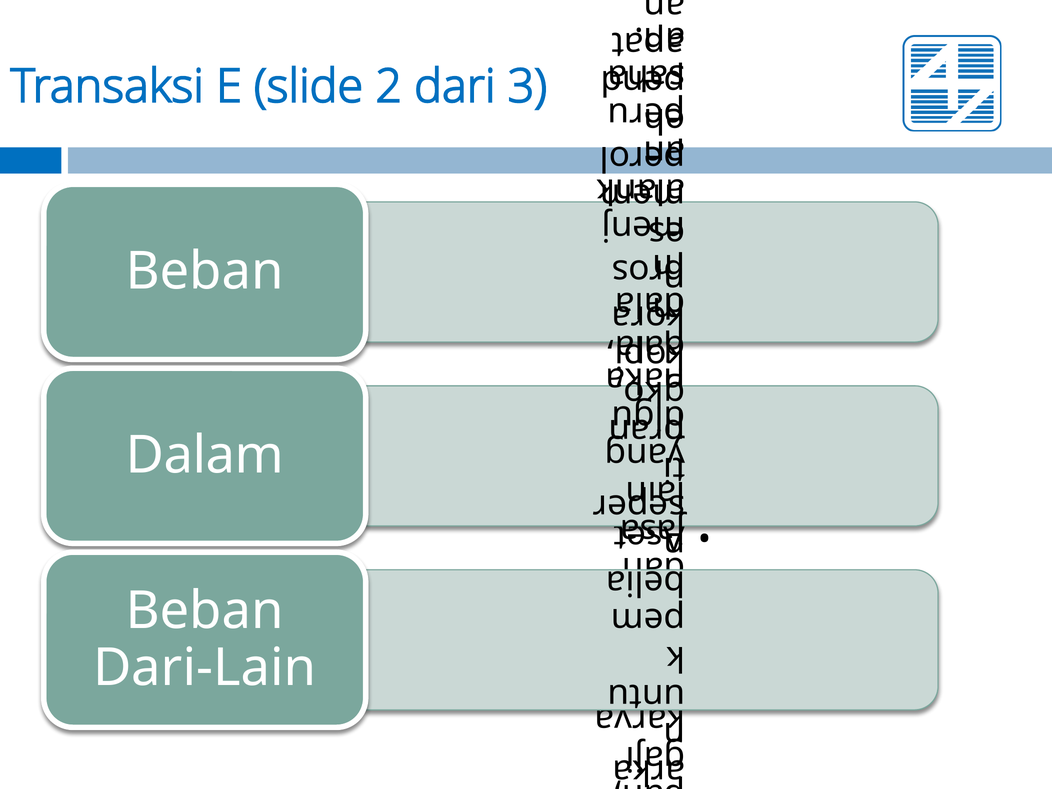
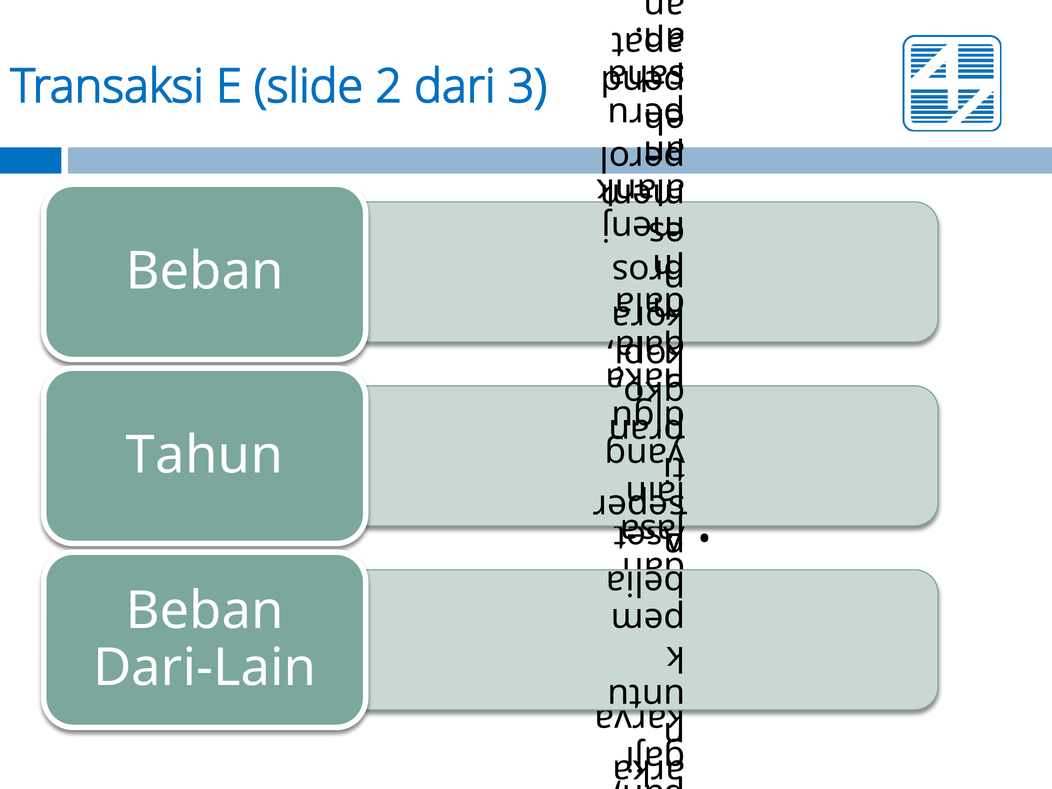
Dalam: Dalam -> Tahun (204, 456)
